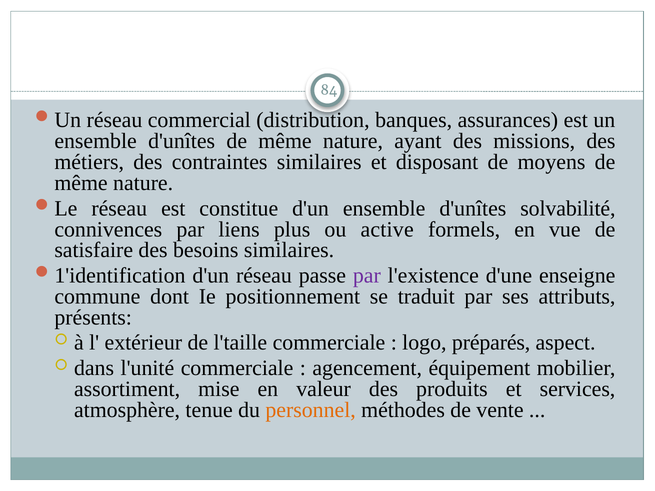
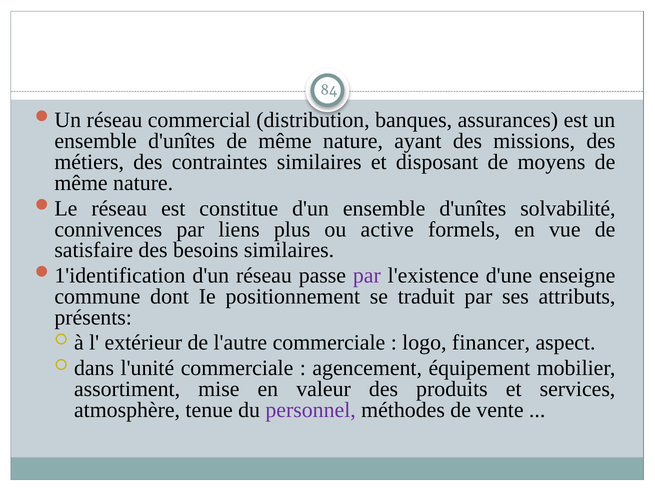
l'taille: l'taille -> l'autre (240, 343)
préparés: préparés -> financer (491, 343)
personnel colour: orange -> purple (311, 410)
